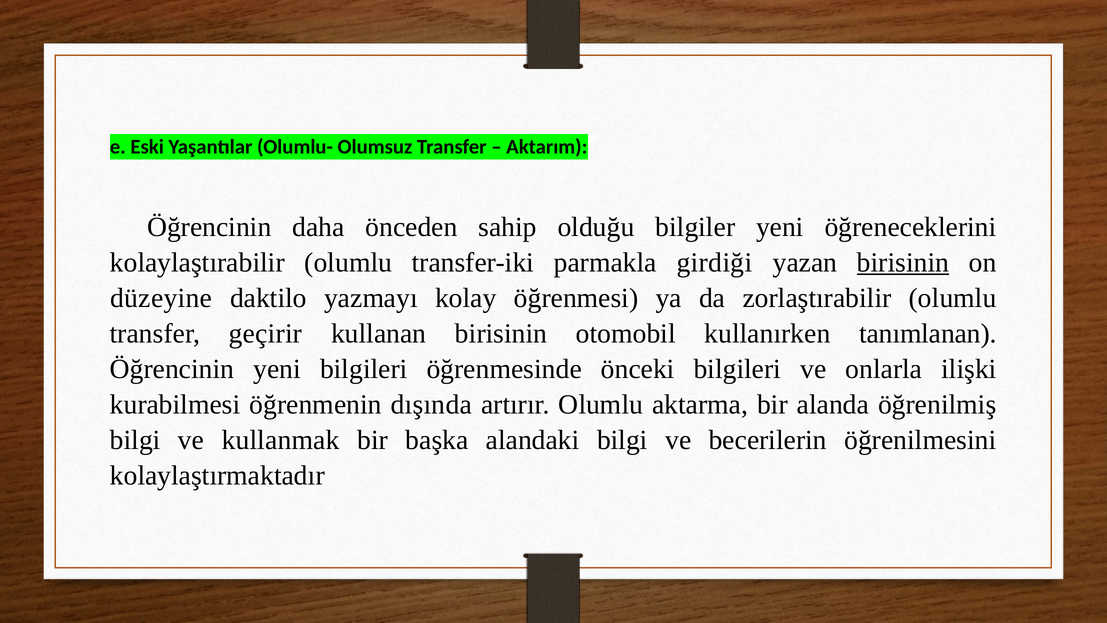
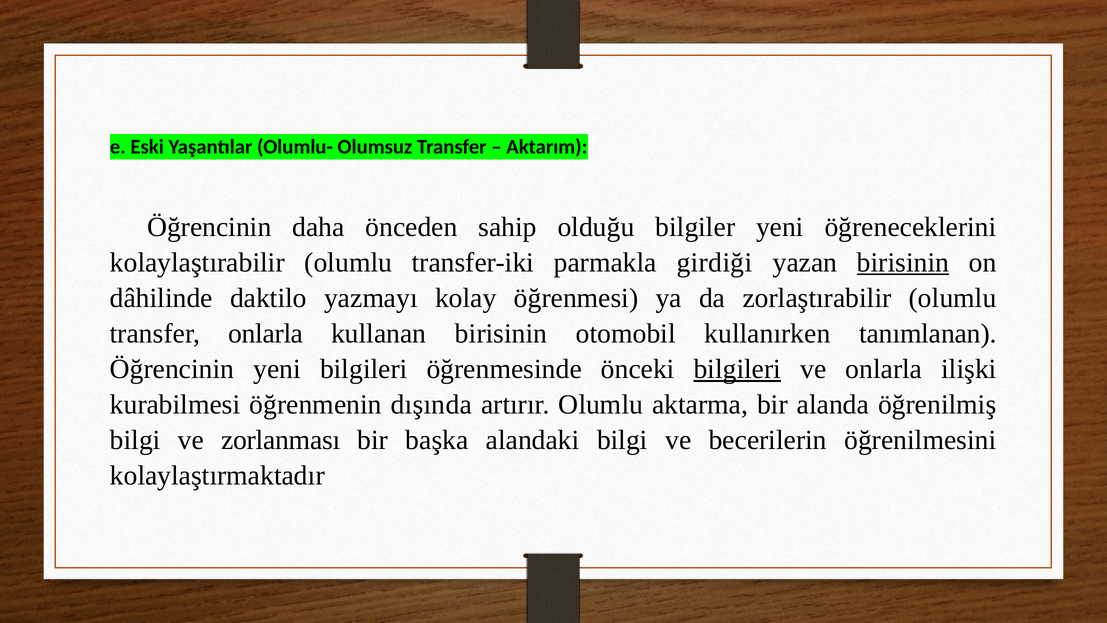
düzeyine: düzeyine -> dâhilinde (161, 298)
transfer geçirir: geçirir -> onlarla (266, 333)
bilgileri underline: none -> present (737, 369)
kullanmak: kullanmak -> zorlanması (281, 440)
